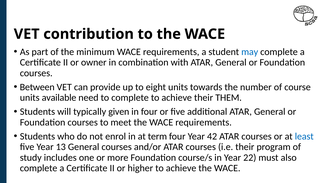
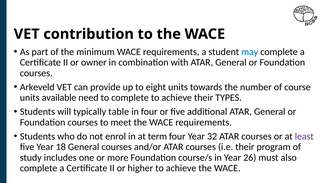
Between: Between -> Arkeveld (37, 87)
THEM: THEM -> TYPES (229, 98)
given: given -> table (119, 112)
42: 42 -> 32 (212, 136)
least colour: blue -> purple (304, 136)
13: 13 -> 18 (61, 147)
22: 22 -> 26 (250, 157)
